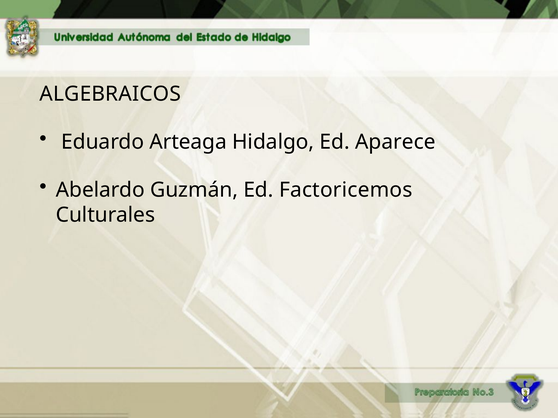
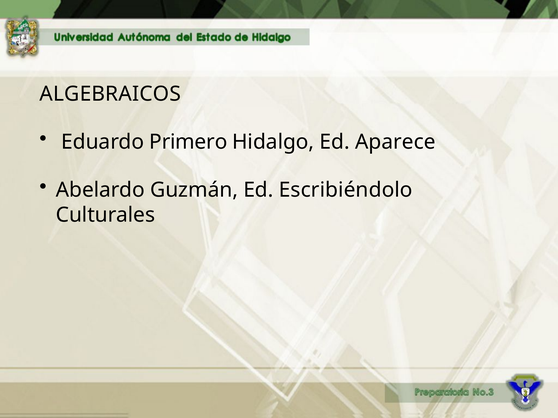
Arteaga: Arteaga -> Primero (188, 142)
Factoricemos: Factoricemos -> Escribiéndolo (346, 190)
